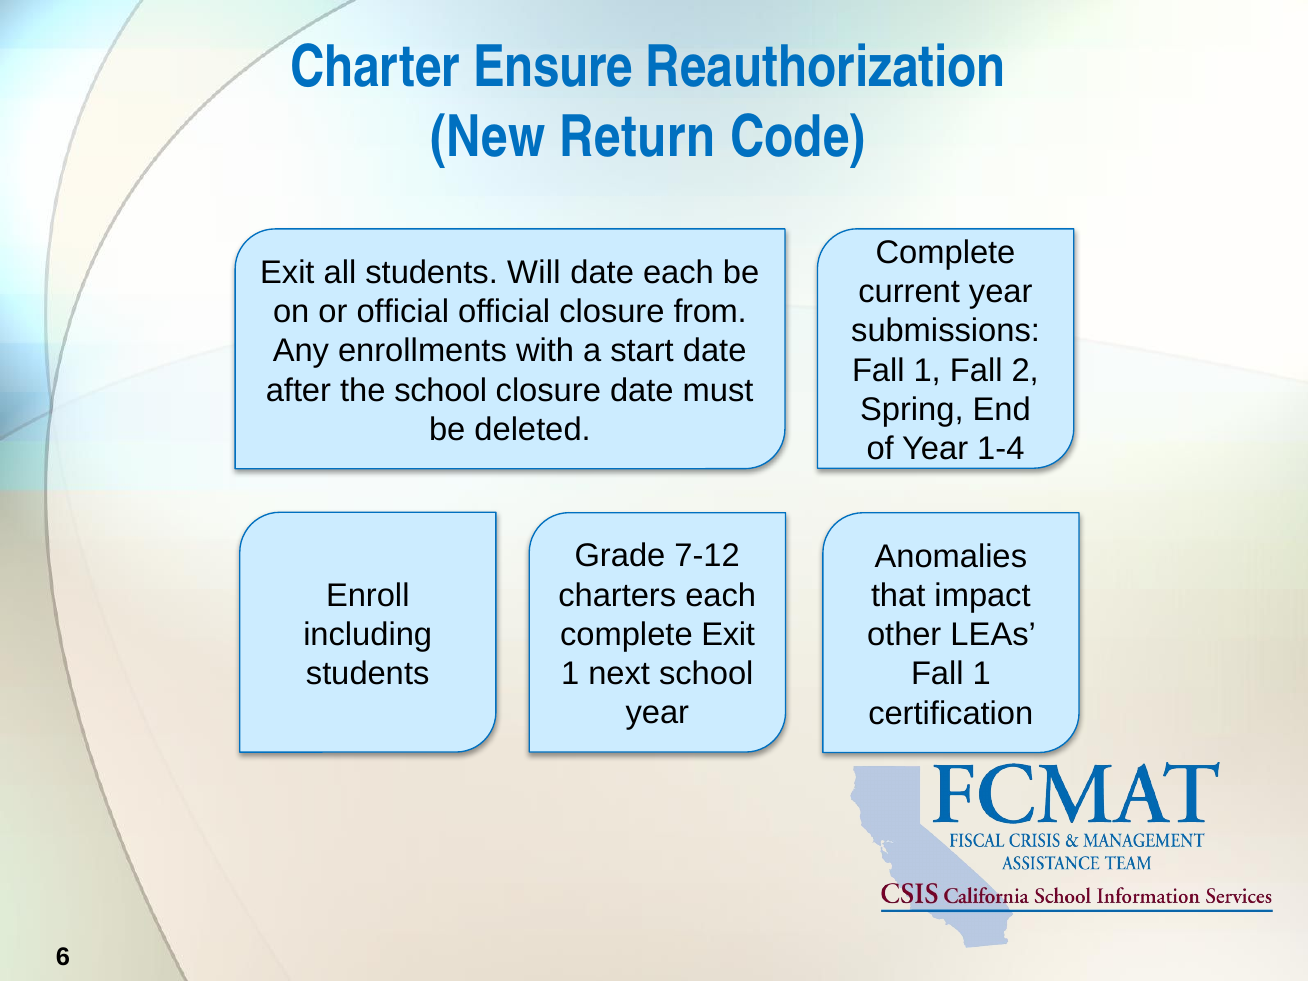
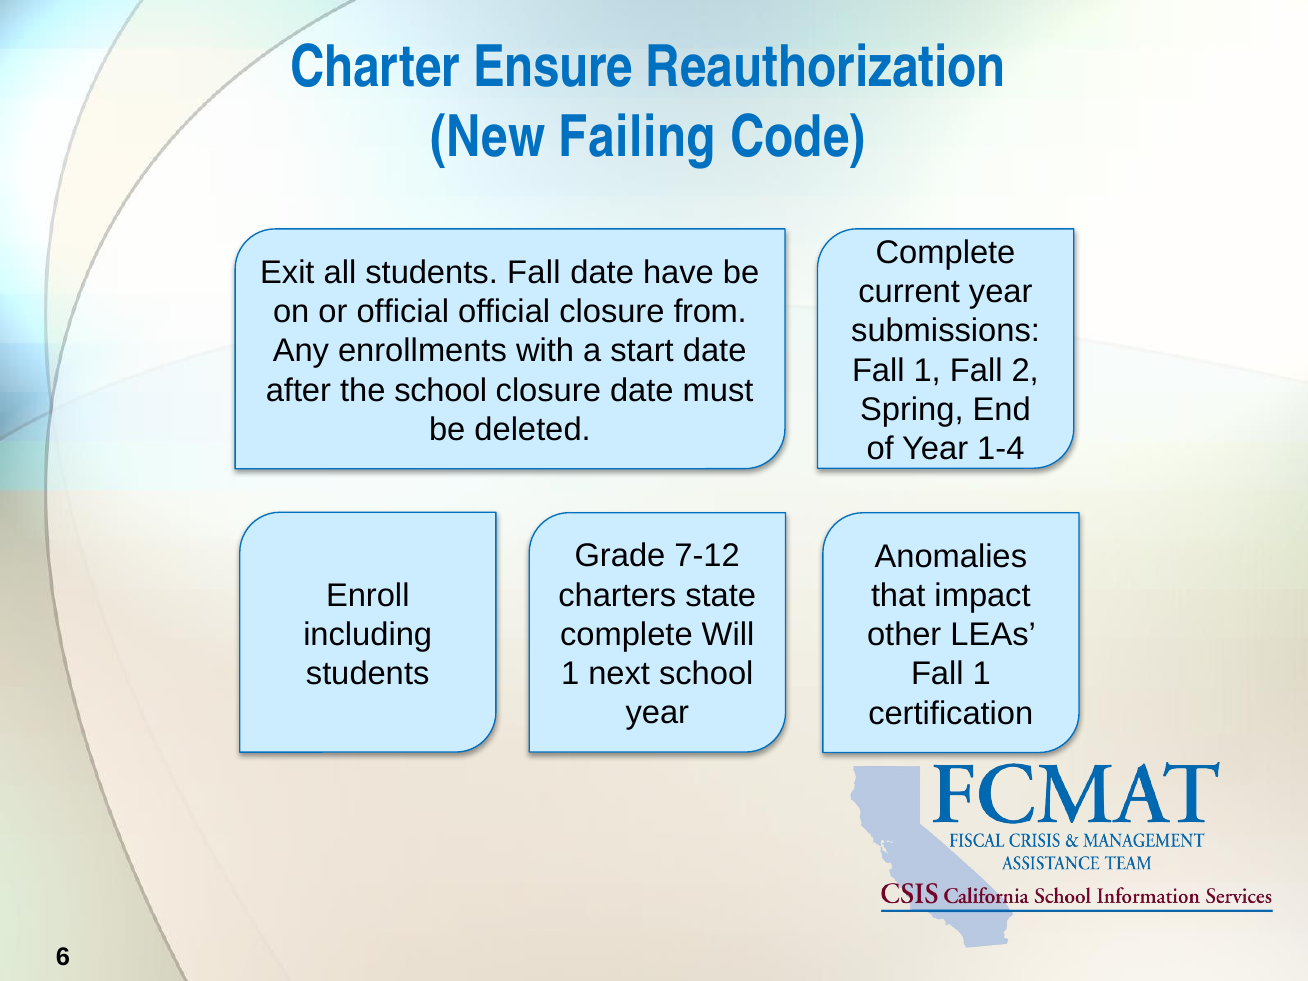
Return: Return -> Failing (638, 137)
students Will: Will -> Fall (534, 273)
date each: each -> have (678, 273)
charters each: each -> state (721, 595)
complete Exit: Exit -> Will (728, 635)
